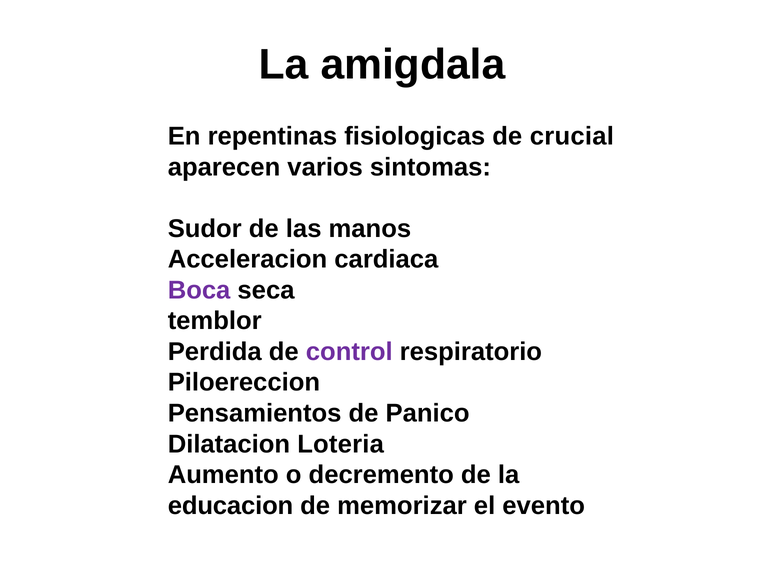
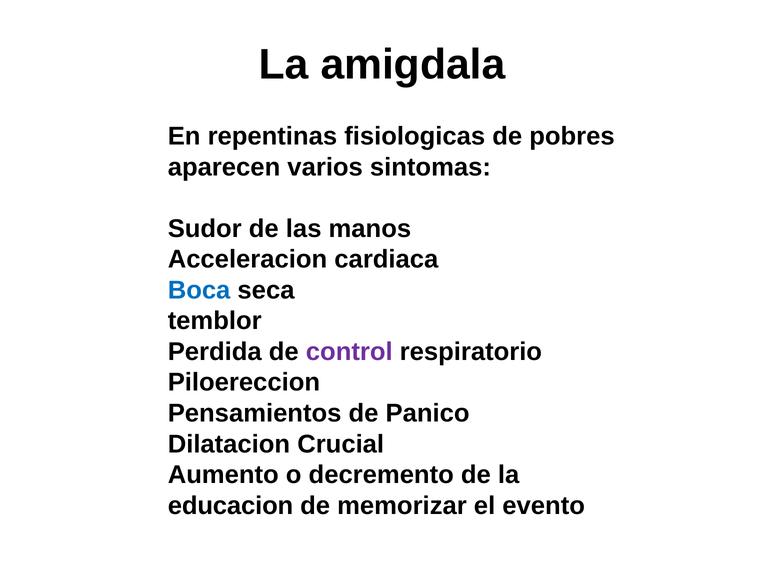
crucial: crucial -> pobres (572, 136)
Boca colour: purple -> blue (199, 290)
Loteria: Loteria -> Crucial (341, 444)
